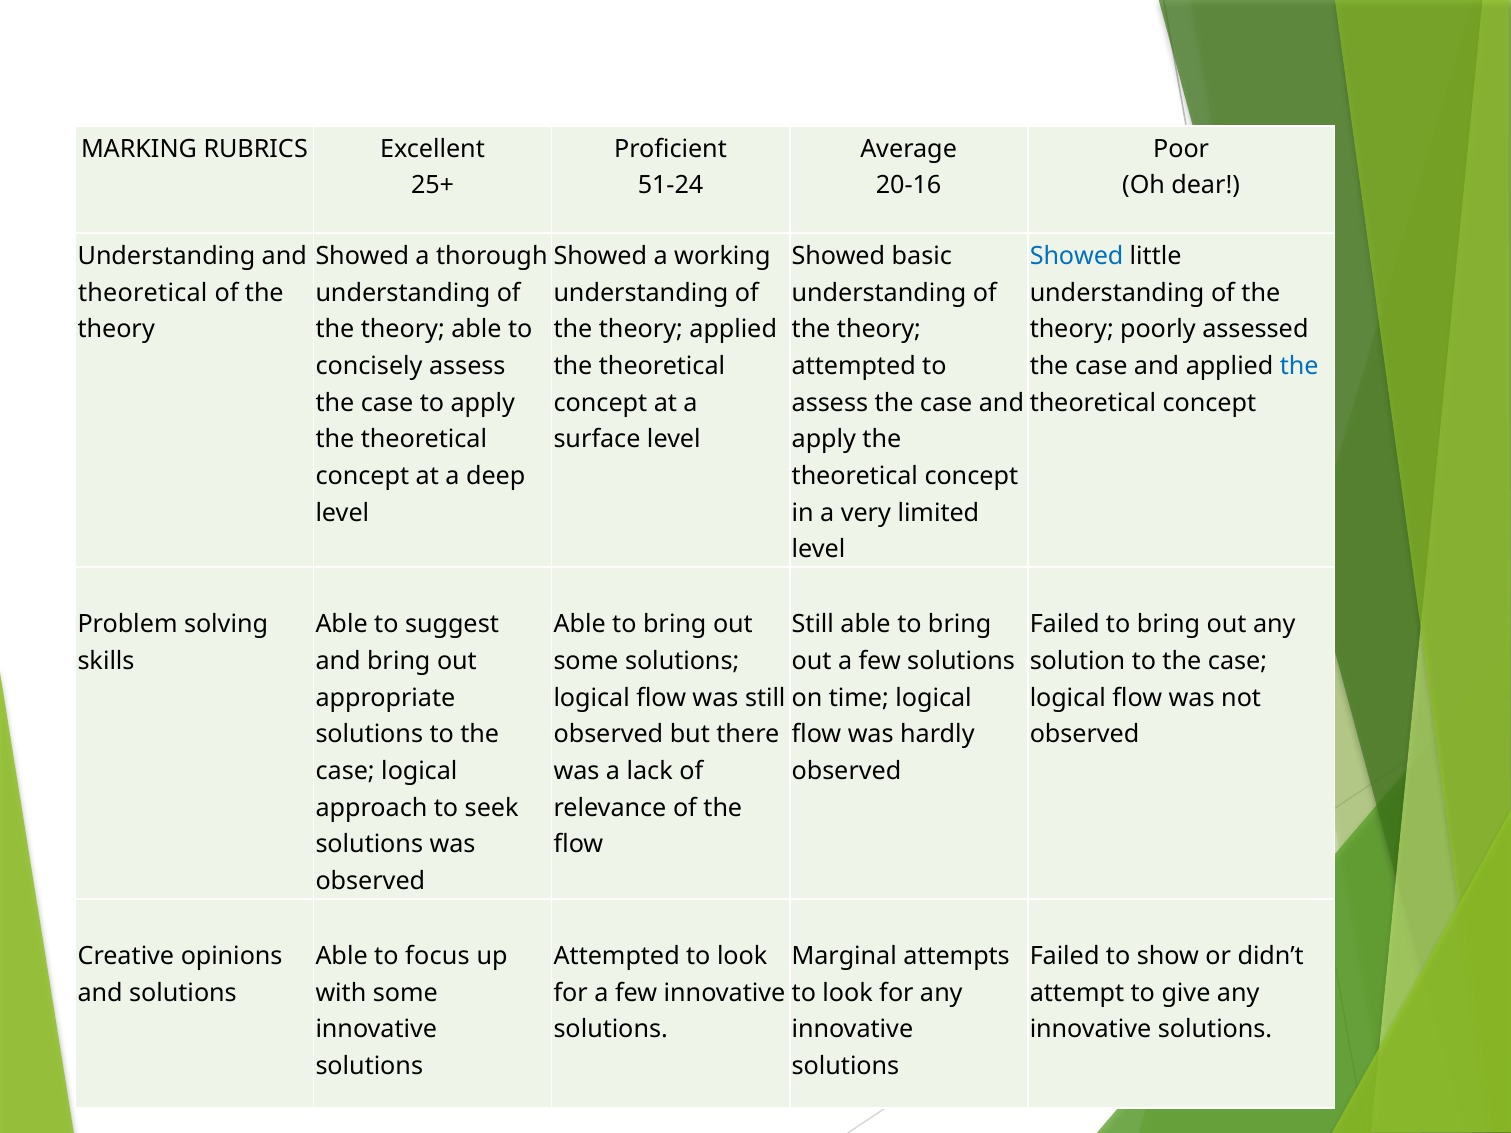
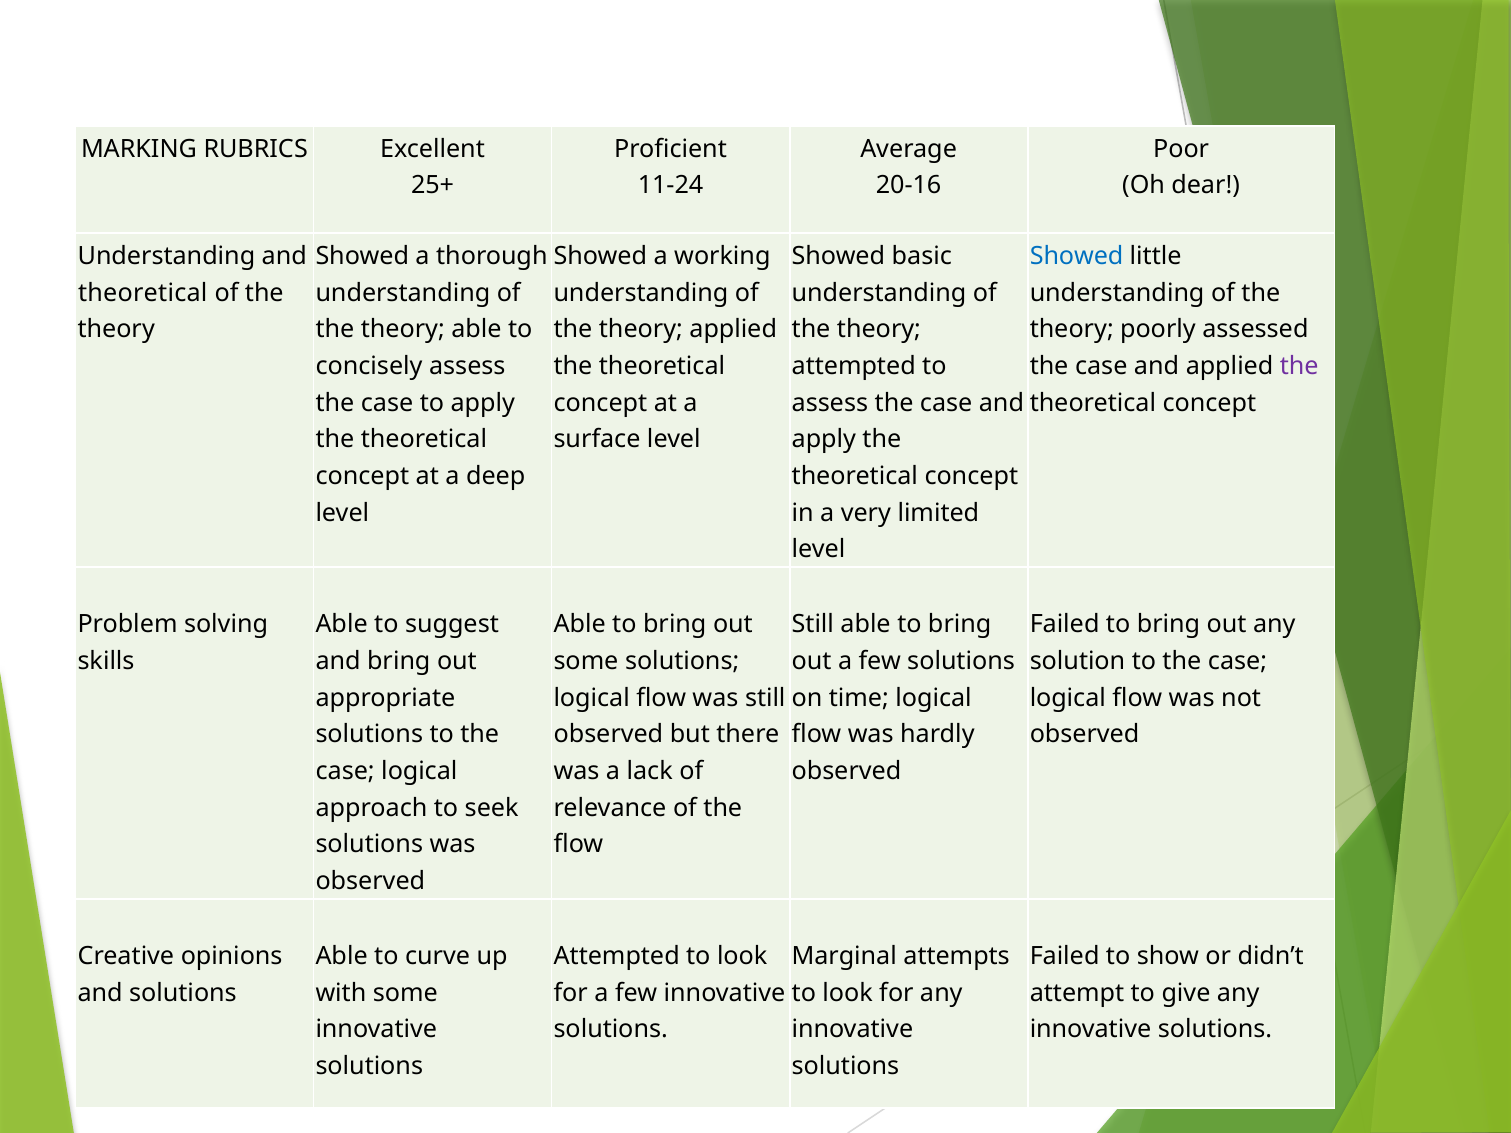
51-24: 51-24 -> 11-24 (671, 186)
the colour: blue -> purple (1299, 366)
focus: focus -> curve (438, 956)
